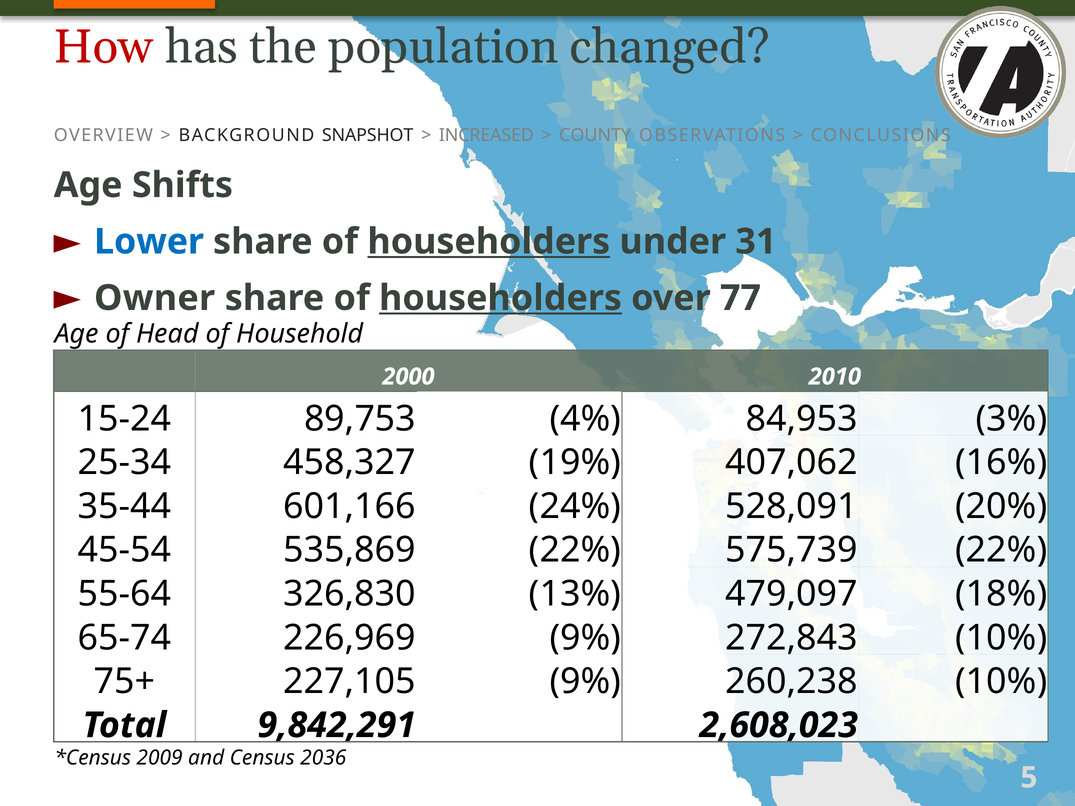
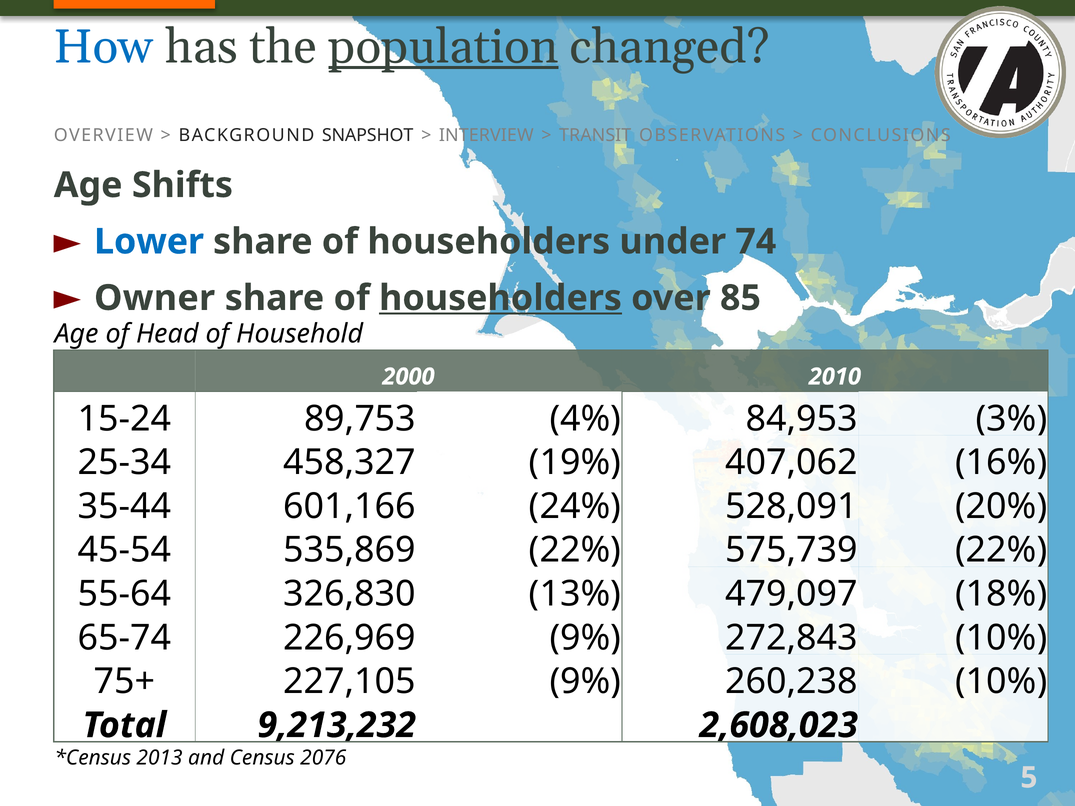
How colour: red -> blue (104, 47)
population underline: none -> present (443, 47)
INCREASED: INCREASED -> INTERVIEW (486, 135)
COUNTY: COUNTY -> TRANSIT (595, 135)
householders underline: present -> none (489, 242)
31: 31 -> 74 (756, 242)
77: 77 -> 85 (740, 298)
9,842,291: 9,842,291 -> 9,213,232 (337, 726)
2009: 2009 -> 2013 (160, 758)
2036: 2036 -> 2076 (323, 758)
